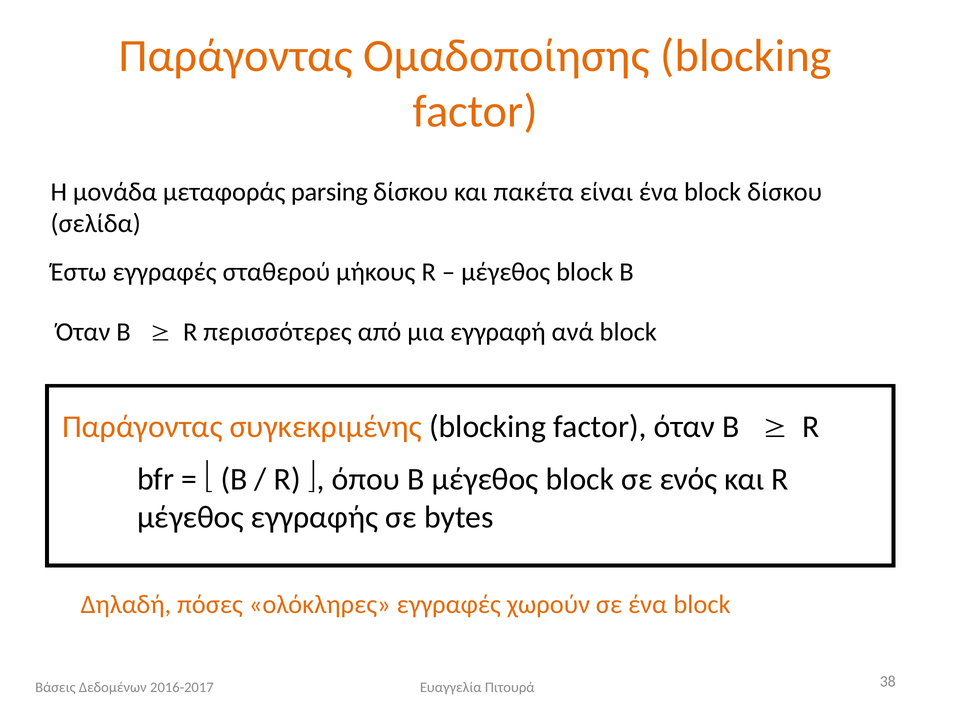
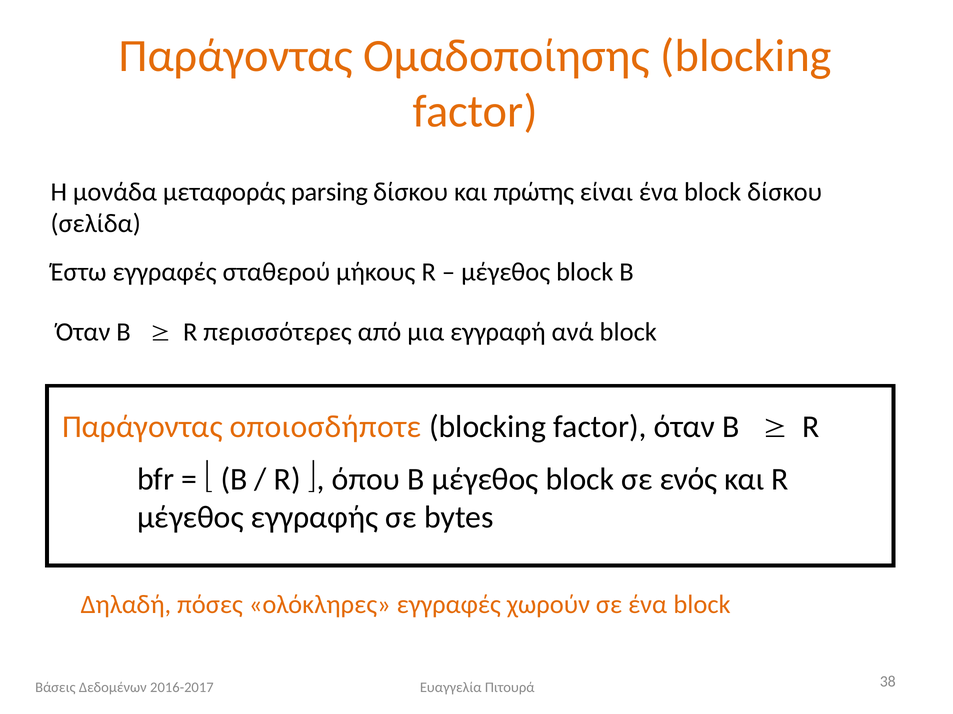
πακέτα: πακέτα -> πρώτης (534, 192)
συγκεκριμένης: συγκεκριμένης -> οποιοσδήποτε (326, 427)
